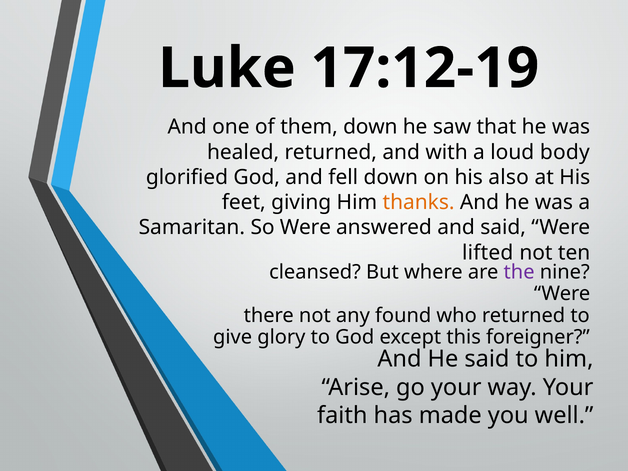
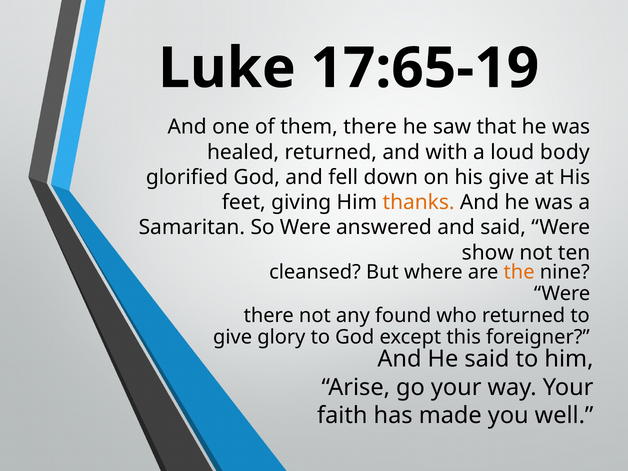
17:12-19: 17:12-19 -> 17:65-19 (425, 68)
them down: down -> there (370, 127)
his also: also -> give (509, 177)
lifted: lifted -> show (488, 253)
the colour: purple -> orange (519, 272)
